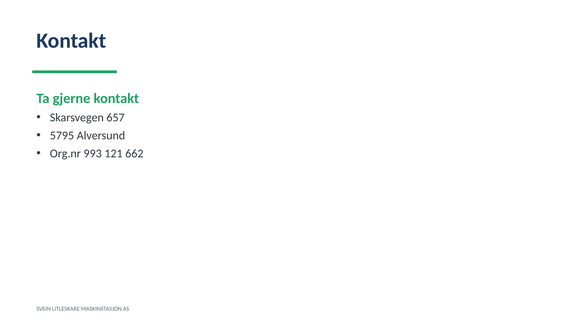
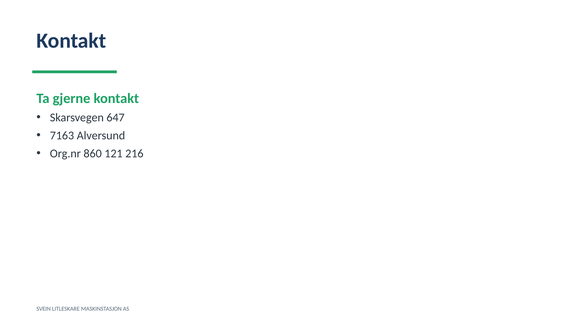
657: 657 -> 647 (116, 118)
5795: 5795 -> 7163 (62, 136)
993: 993 -> 860 (93, 154)
662: 662 -> 216 (134, 154)
